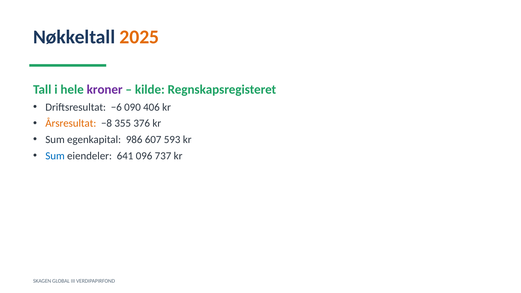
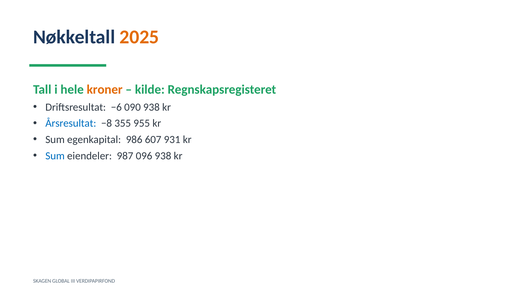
kroner colour: purple -> orange (105, 90)
090 406: 406 -> 938 (151, 107)
Årsresultat colour: orange -> blue (71, 123)
376: 376 -> 955 (142, 123)
593: 593 -> 931 (172, 140)
641: 641 -> 987 (125, 156)
096 737: 737 -> 938 (163, 156)
